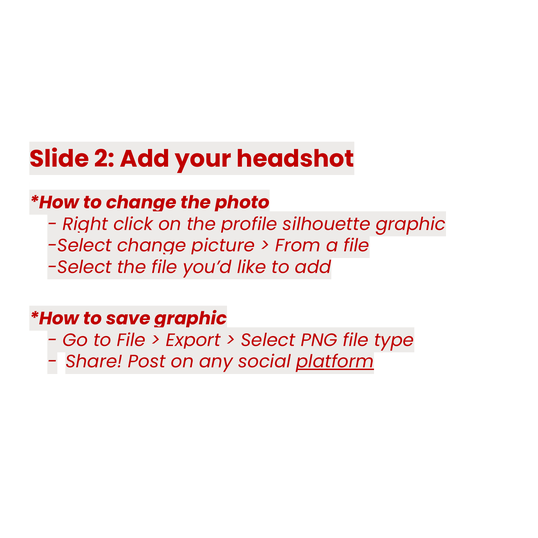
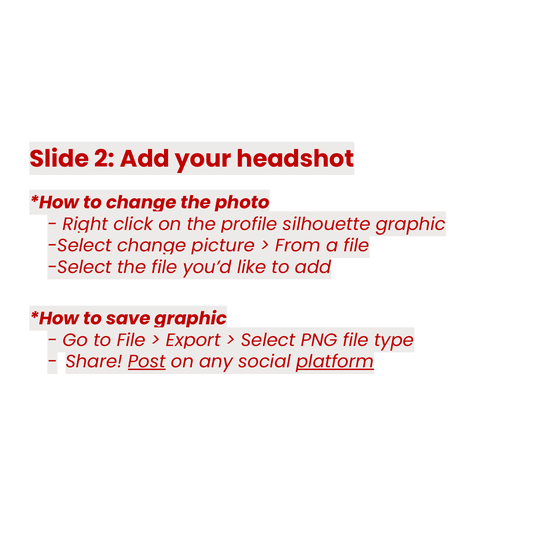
Post underline: none -> present (147, 362)
